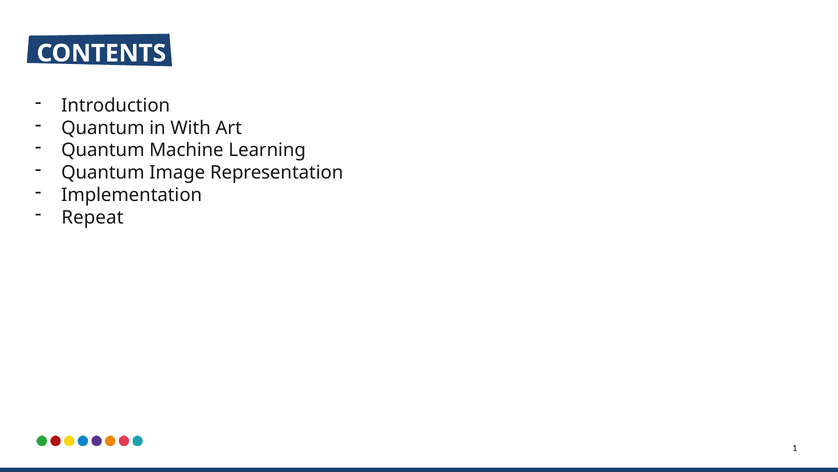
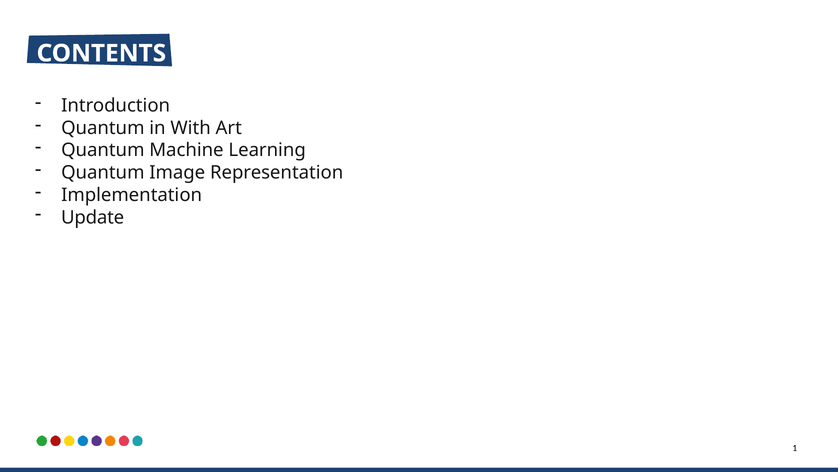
Repeat: Repeat -> Update (93, 217)
